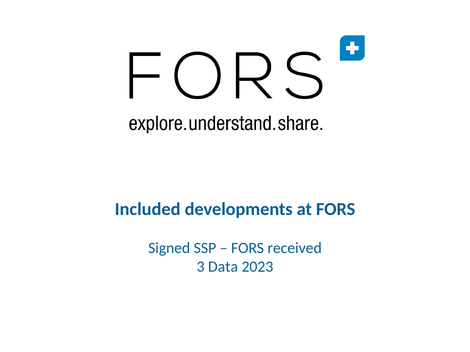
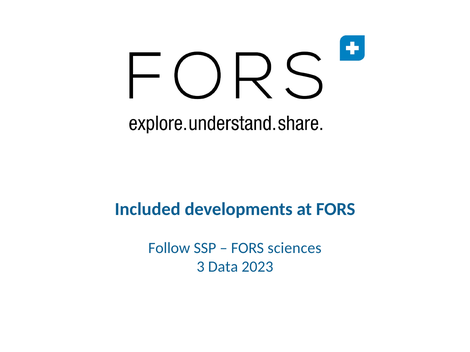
Signed: Signed -> Follow (169, 248)
received: received -> sciences (295, 248)
